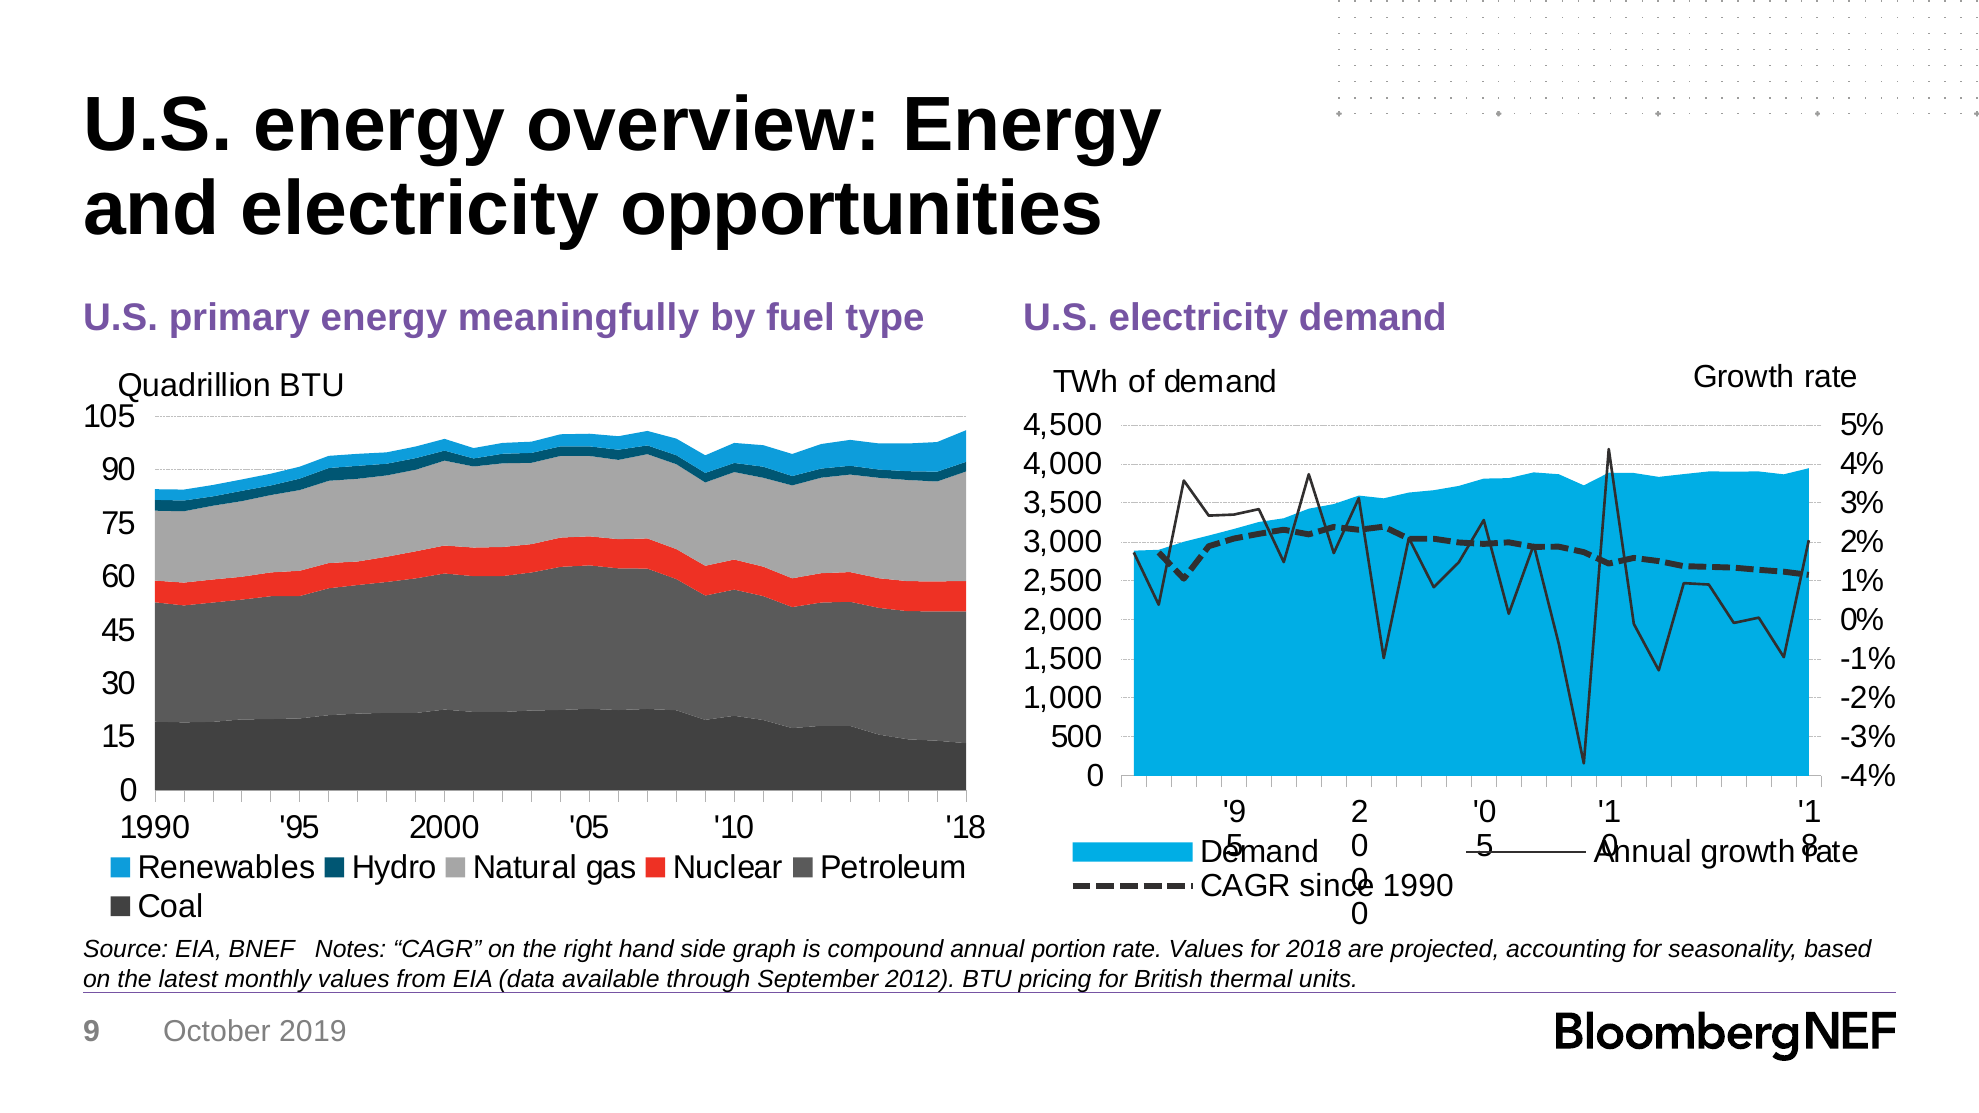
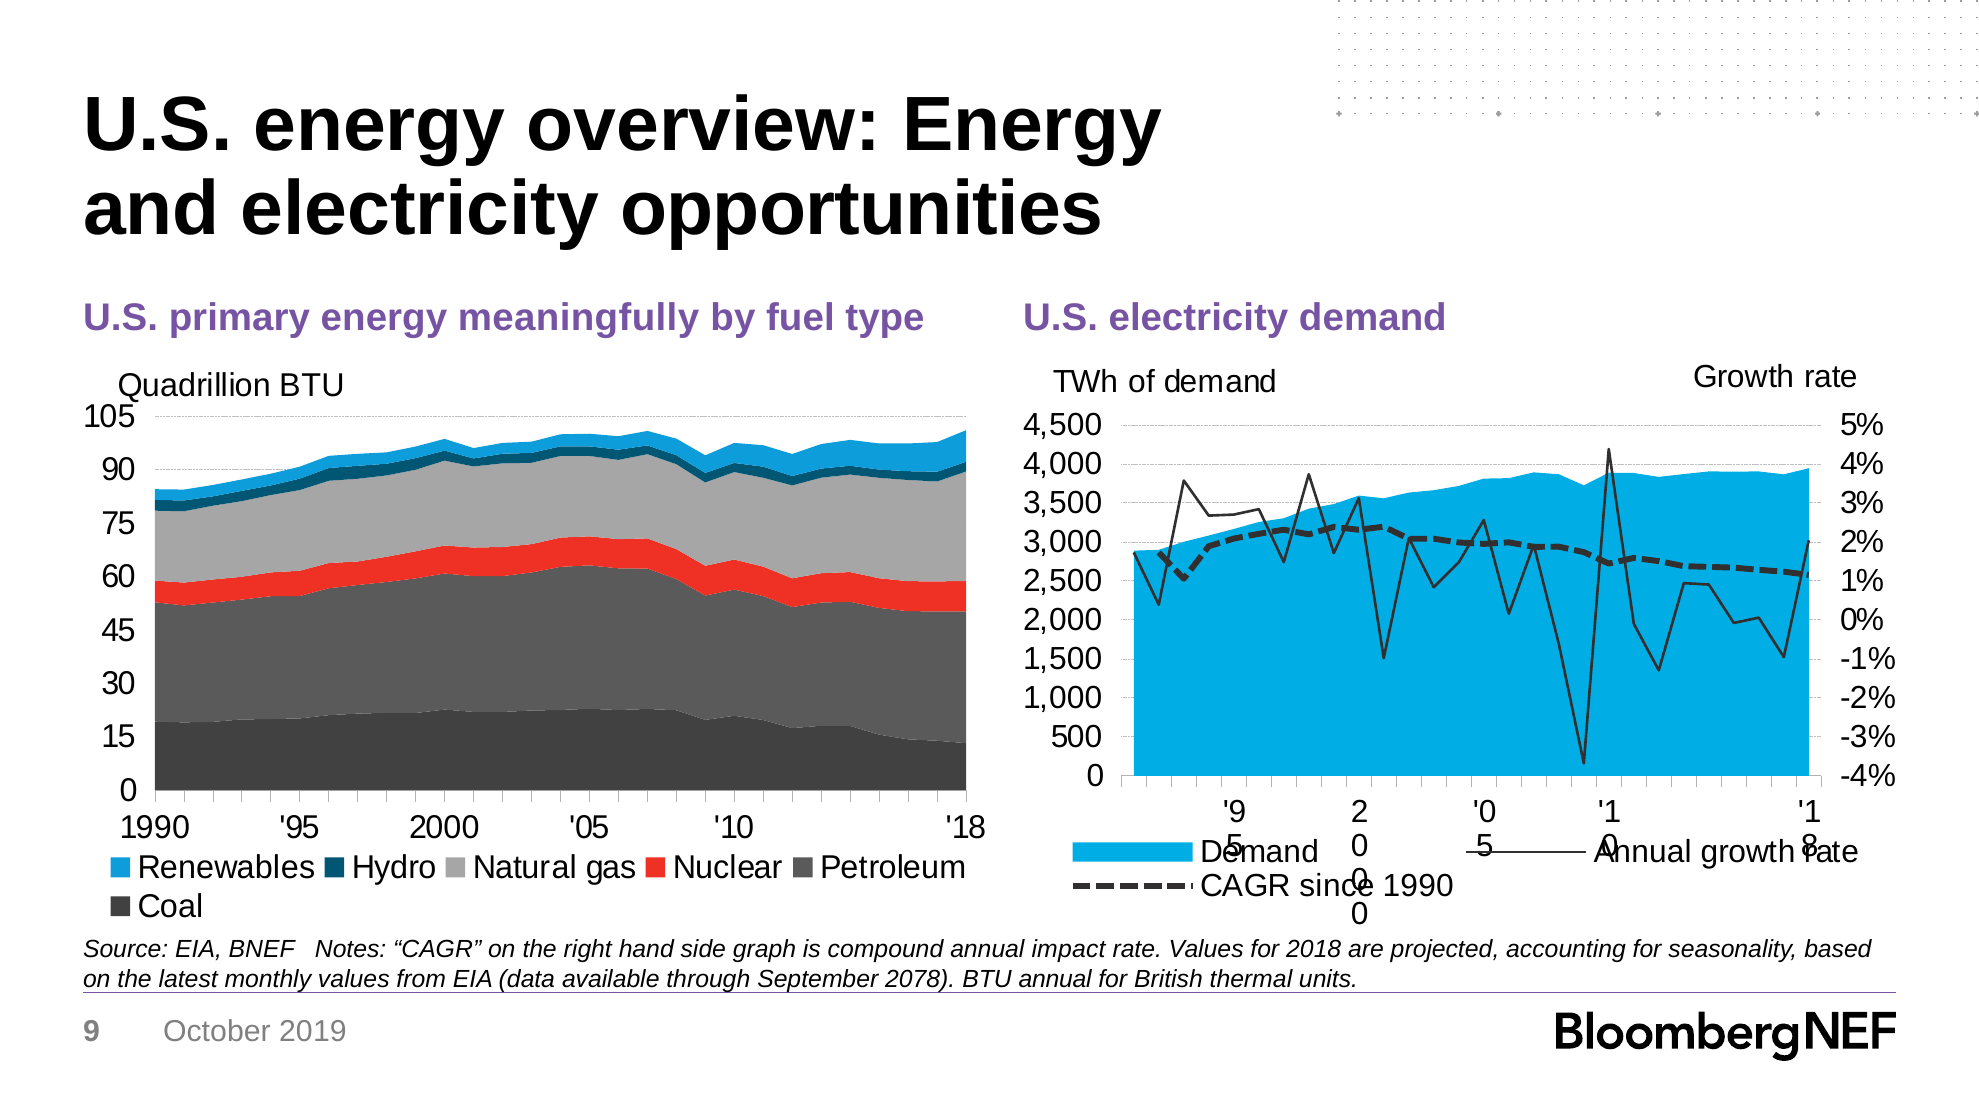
portion: portion -> impact (1068, 950)
2012: 2012 -> 2078 (920, 980)
BTU pricing: pricing -> annual (1055, 980)
